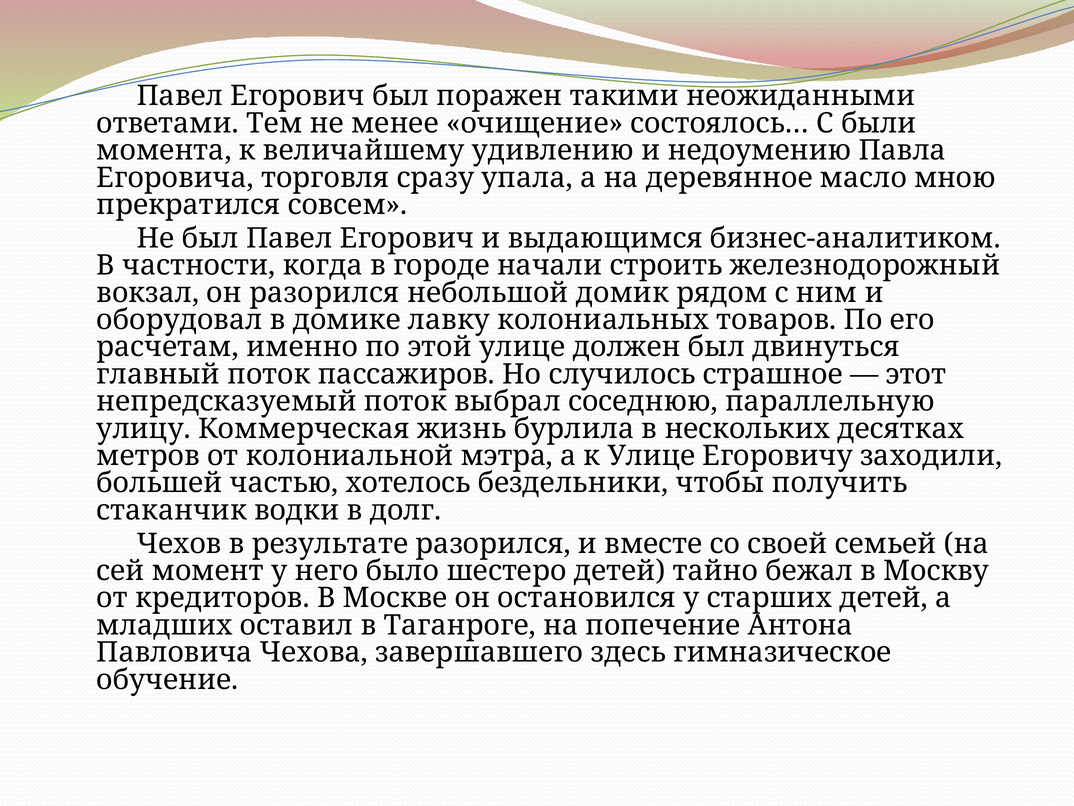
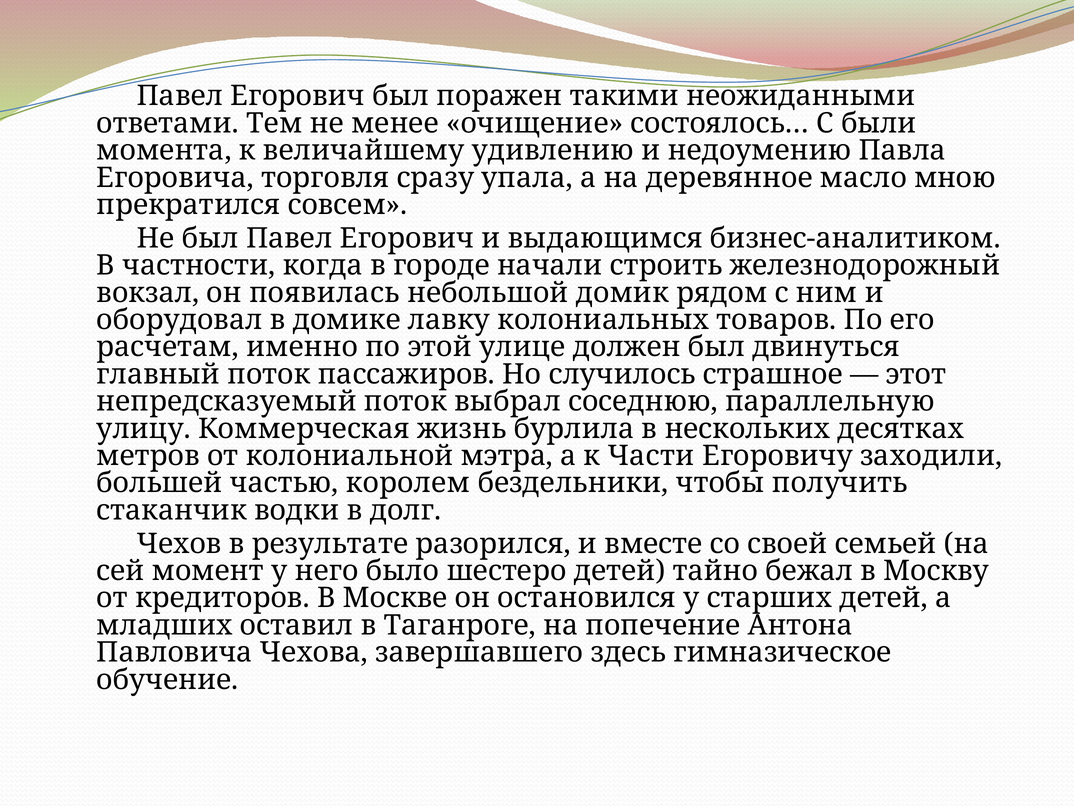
он разорился: разорился -> появилась (324, 293)
к Улице: Улице -> Части (651, 456)
хотелось: хотелось -> королем (408, 483)
